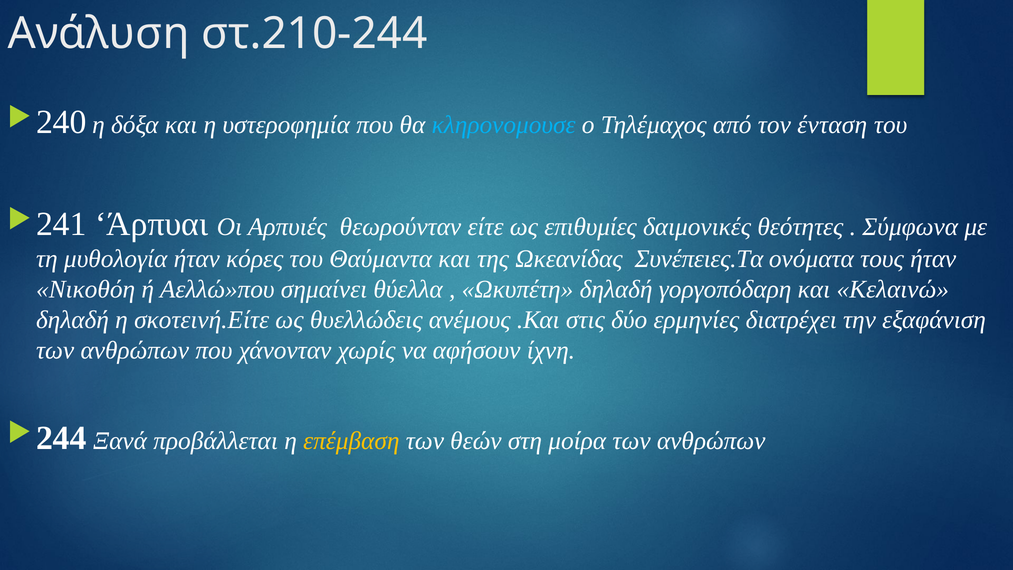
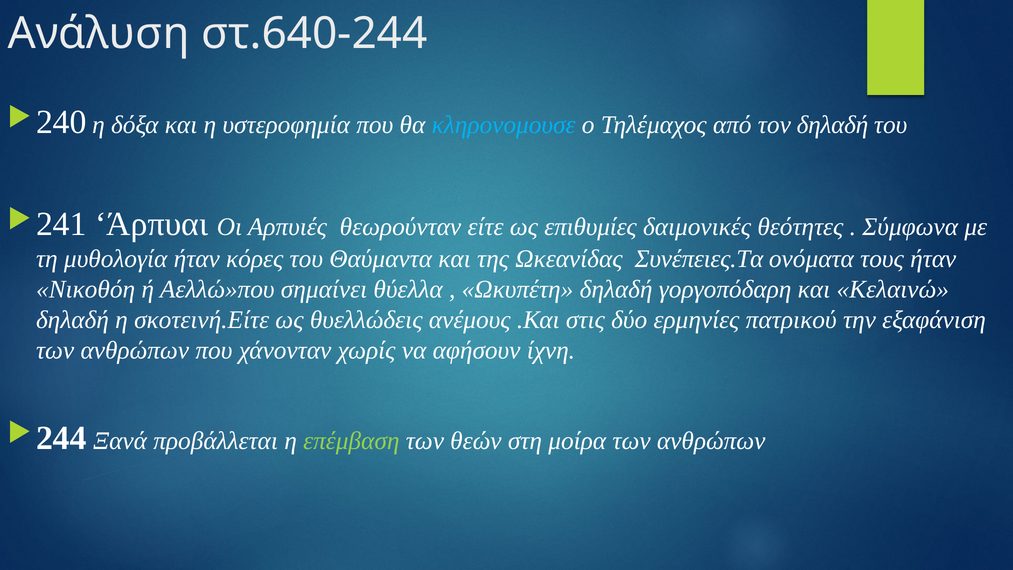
στ.210-244: στ.210-244 -> στ.640-244 (314, 33)
τον ένταση: ένταση -> δηλαδή (832, 125)
διατρέχει: διατρέχει -> πατρικού (791, 320)
επέμβαση colour: yellow -> light green (351, 441)
